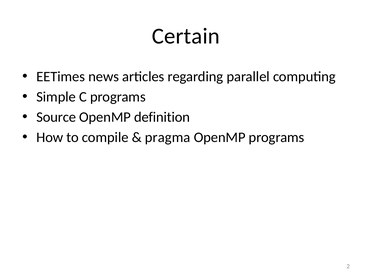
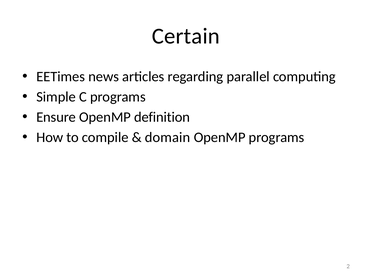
Source: Source -> Ensure (56, 117)
pragma: pragma -> domain (168, 137)
